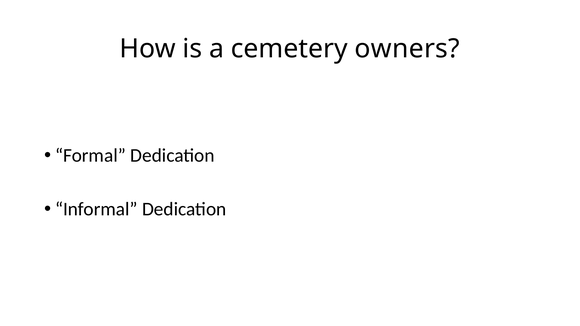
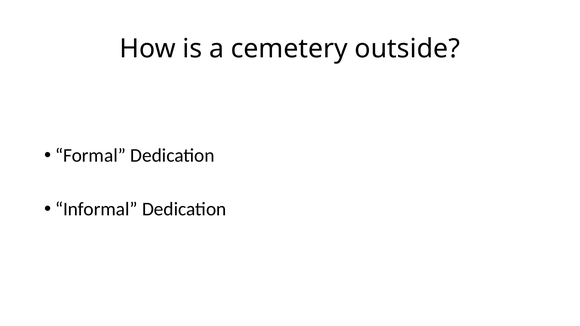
owners: owners -> outside (407, 49)
